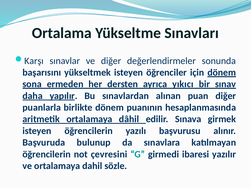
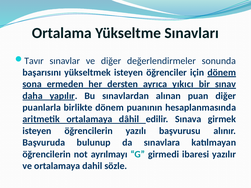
Karşı: Karşı -> Tavır (34, 61)
çevresini: çevresini -> ayrılmayı (109, 154)
